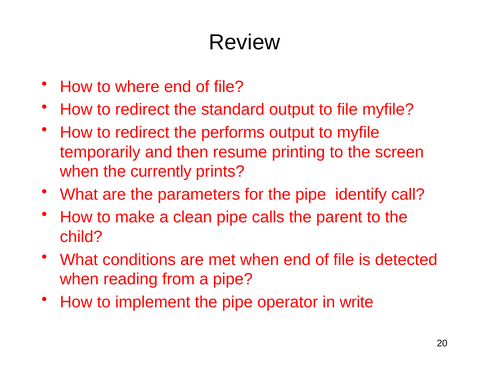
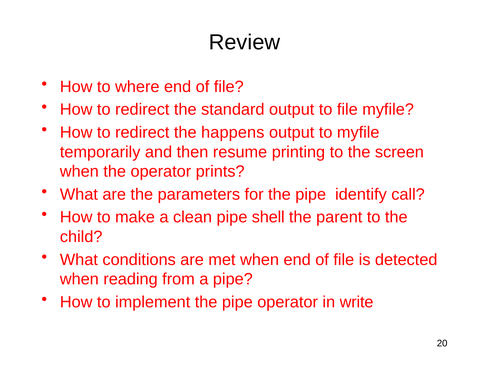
performs: performs -> happens (233, 132)
the currently: currently -> operator (161, 171)
calls: calls -> shell (268, 217)
